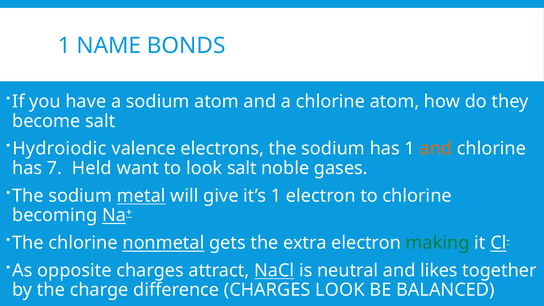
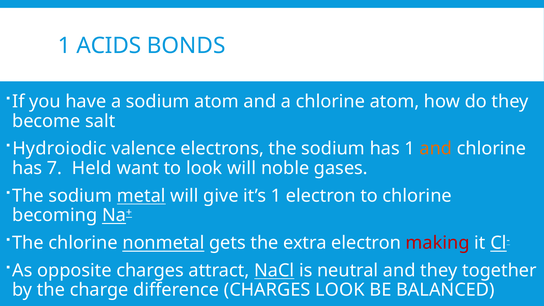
NAME: NAME -> ACIDS (109, 46)
look salt: salt -> will (242, 168)
making colour: green -> red (438, 243)
and likes: likes -> they (439, 270)
